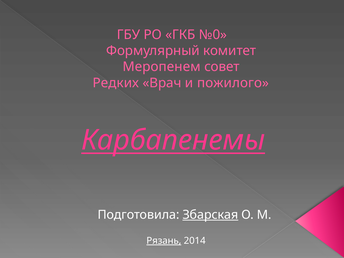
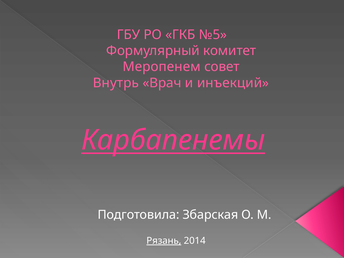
№0: №0 -> №5 (213, 35)
Редких: Редких -> Внутрь (116, 83)
пожилого: пожилого -> инъекций (233, 83)
Збарская underline: present -> none (210, 215)
